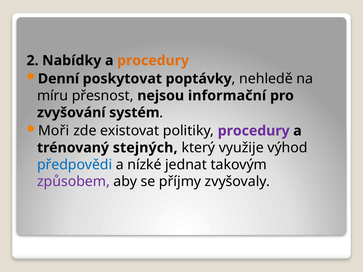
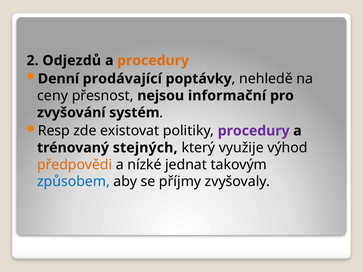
Nabídky: Nabídky -> Odjezdů (72, 61)
poskytovat: poskytovat -> prodávající (122, 79)
míru: míru -> ceny (53, 96)
Moři: Moři -> Resp (54, 131)
předpovědi colour: blue -> orange (75, 165)
způsobem colour: purple -> blue (73, 182)
